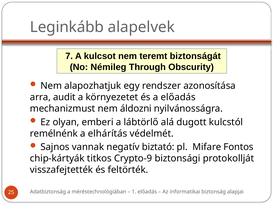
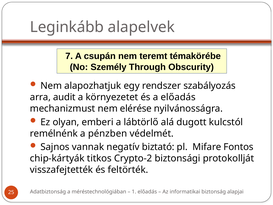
kulcsot: kulcsot -> csupán (100, 56)
biztonságát: biztonságát -> témakörébe (195, 56)
Némileg: Némileg -> Személy (109, 67)
azonosítása: azonosítása -> szabályozás (210, 86)
áldozni: áldozni -> elérése (136, 108)
elhárítás: elhárítás -> pénzben (108, 133)
Crypto-9: Crypto-9 -> Crypto-2 (133, 158)
